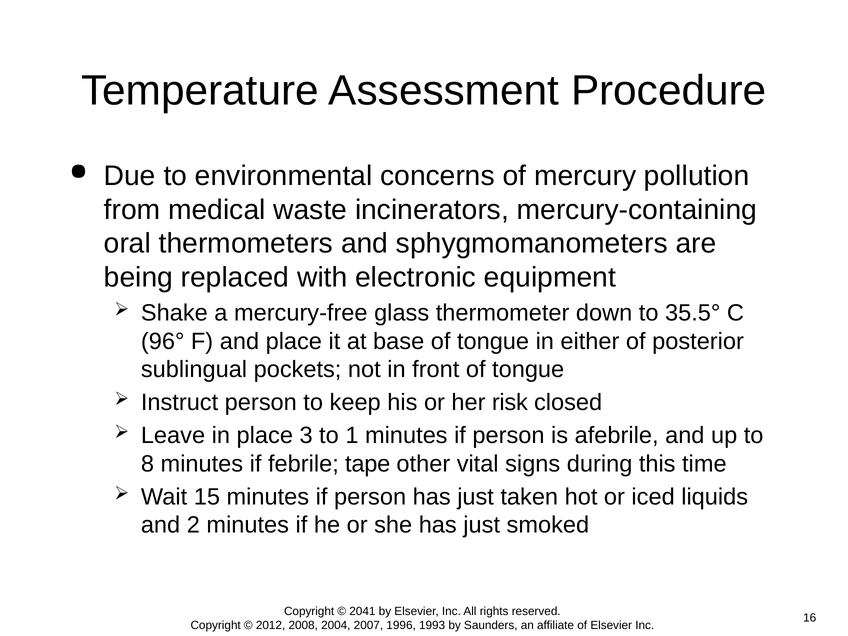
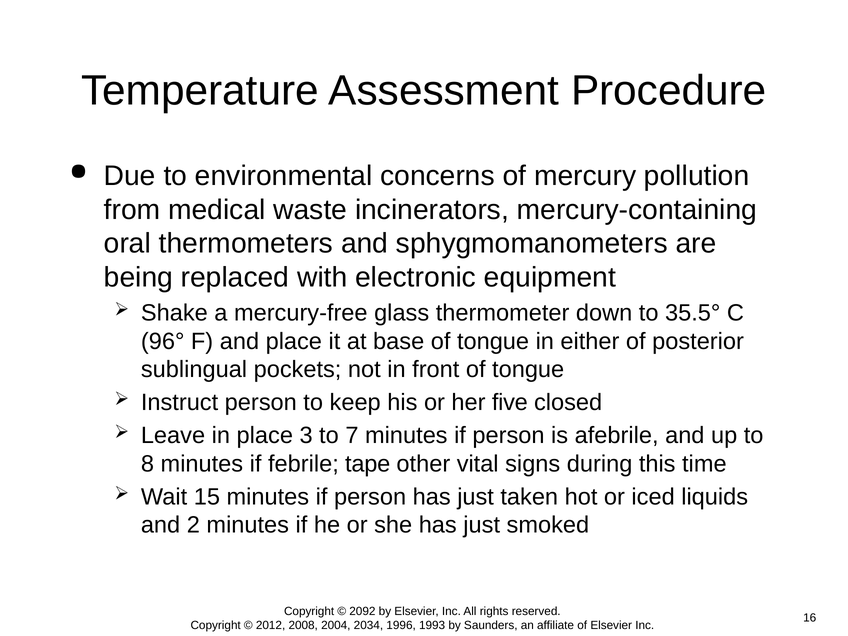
risk: risk -> five (510, 403)
1: 1 -> 7 (352, 436)
2041: 2041 -> 2092 (362, 611)
2007: 2007 -> 2034 (368, 625)
